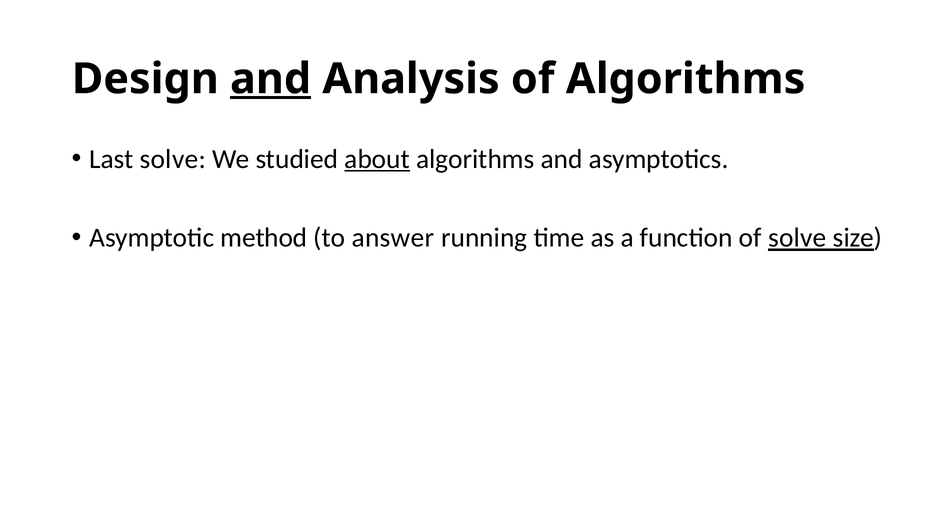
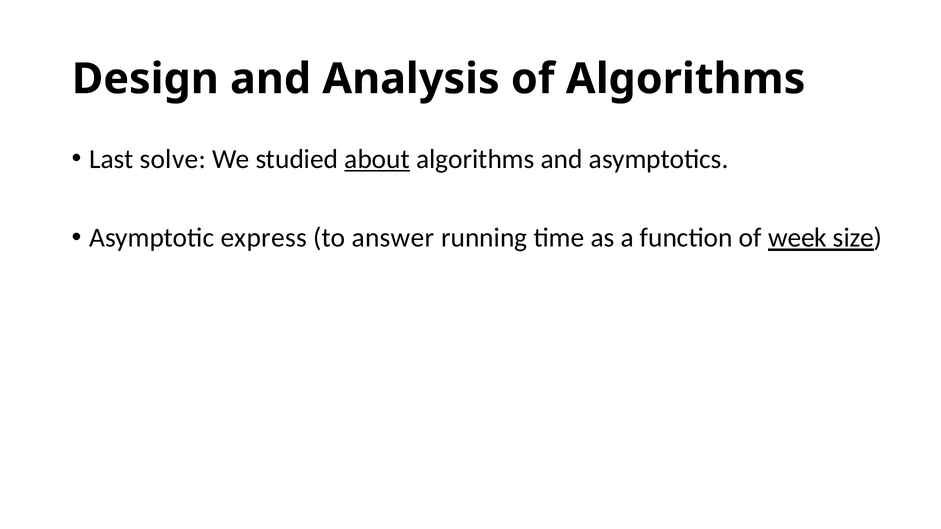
and underline: present -> none (271, 79)
method: method -> express (264, 238)
of solve: solve -> week (798, 238)
